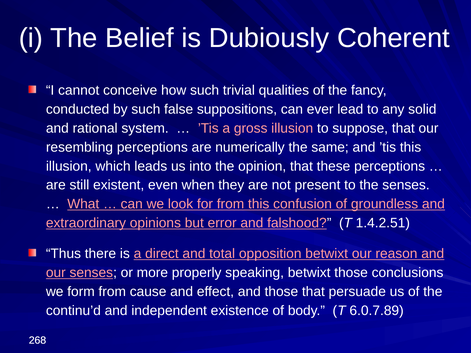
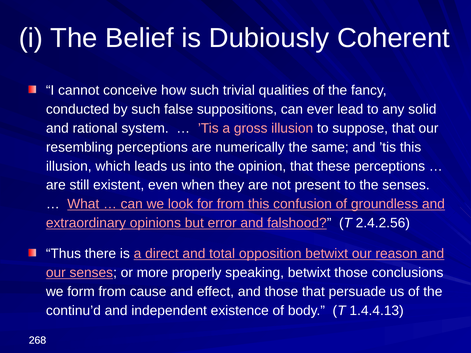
1.4.2.51: 1.4.2.51 -> 2.4.2.56 (383, 223)
6.0.7.89: 6.0.7.89 -> 1.4.4.13 (377, 311)
